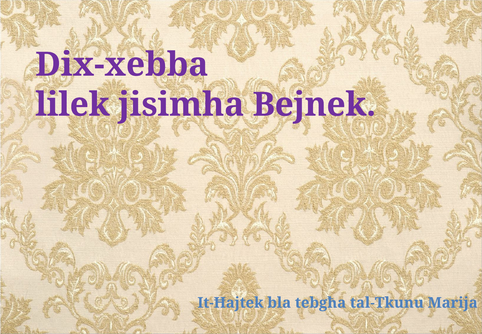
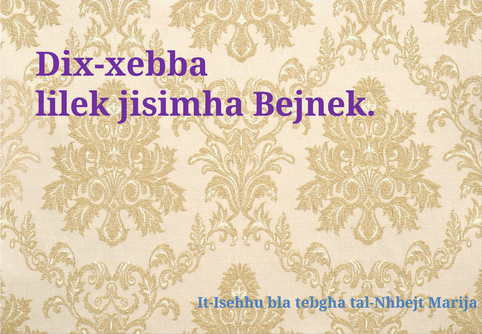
It-Ħajtek: It-Ħajtek -> It-Iseħħu (230, 303)
tal-Tkunu: tal-Tkunu -> tal-Nħbejt (387, 303)
